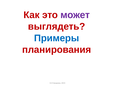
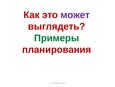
Примеры colour: blue -> green (57, 38)
